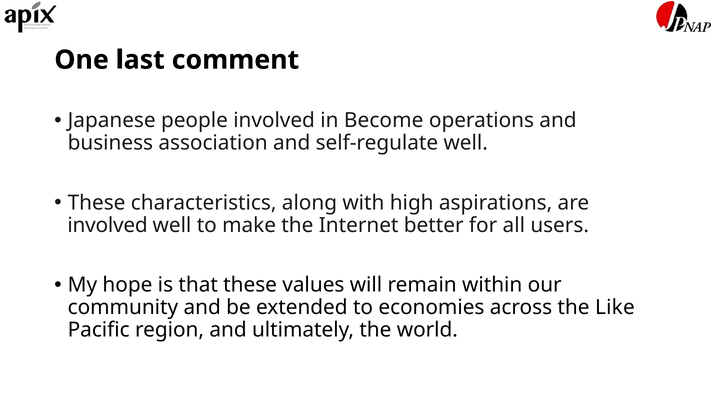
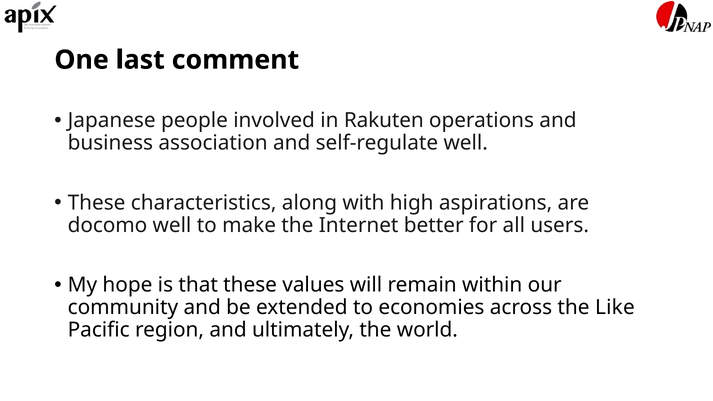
Become: Become -> Rakuten (384, 121)
involved: involved -> docomo (108, 225)
